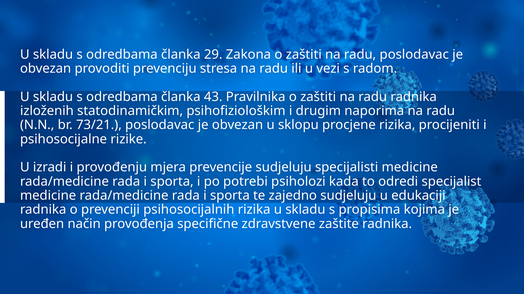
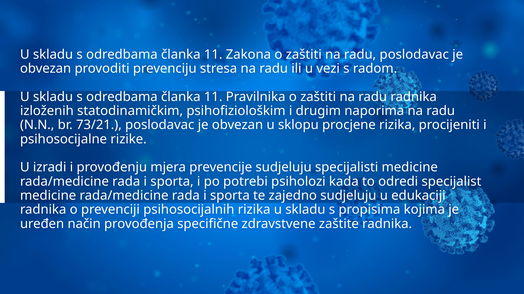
29: 29 -> 11 (213, 55)
43: 43 -> 11 (213, 97)
